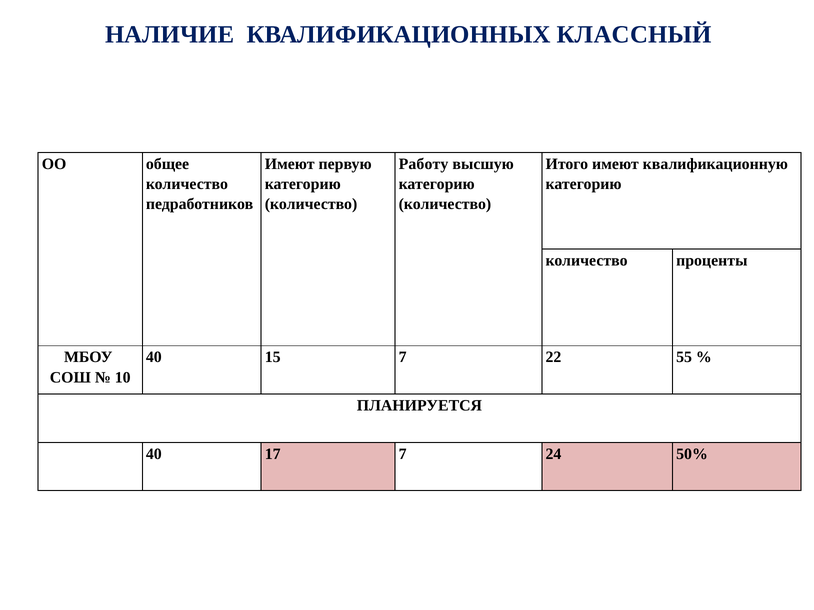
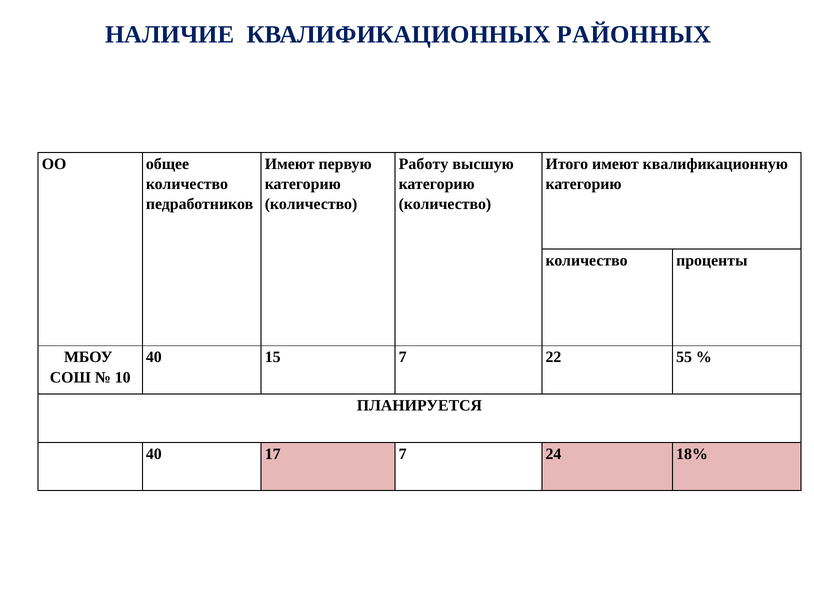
КЛАССНЫЙ: КЛАССНЫЙ -> РАЙОННЫХ (634, 35)
50%: 50% -> 18% (692, 454)
